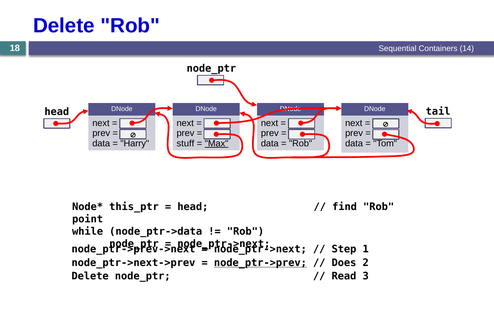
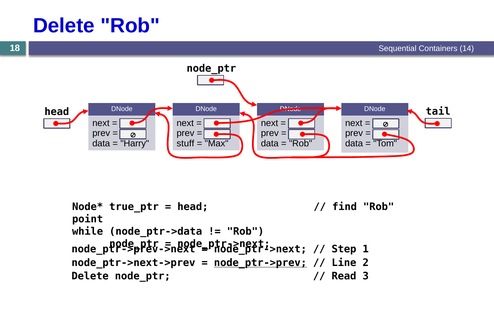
Max underline: present -> none (217, 143)
this_ptr: this_ptr -> true_ptr (134, 207)
Does: Does -> Line (344, 263)
